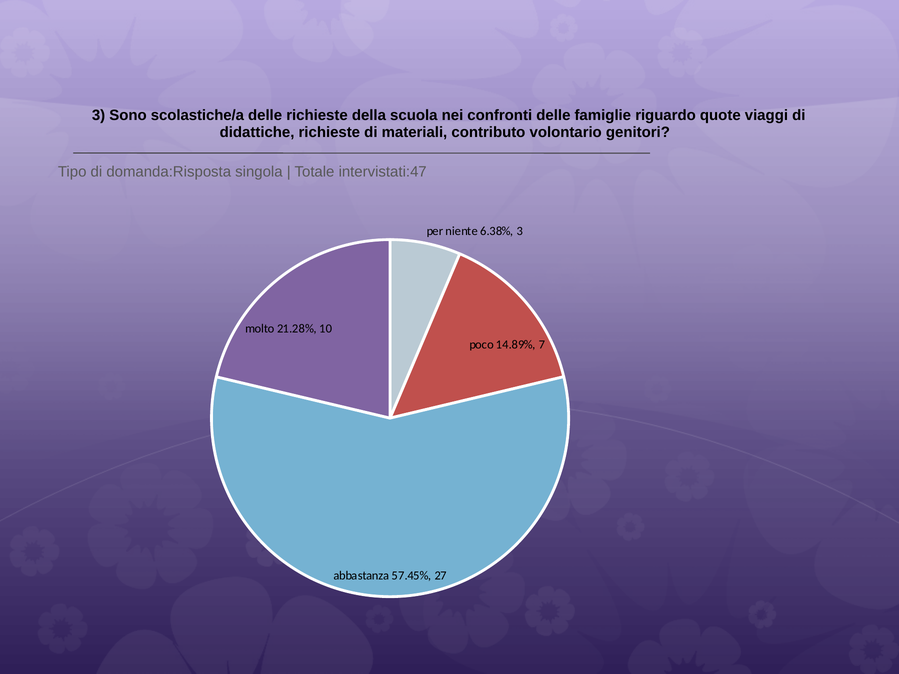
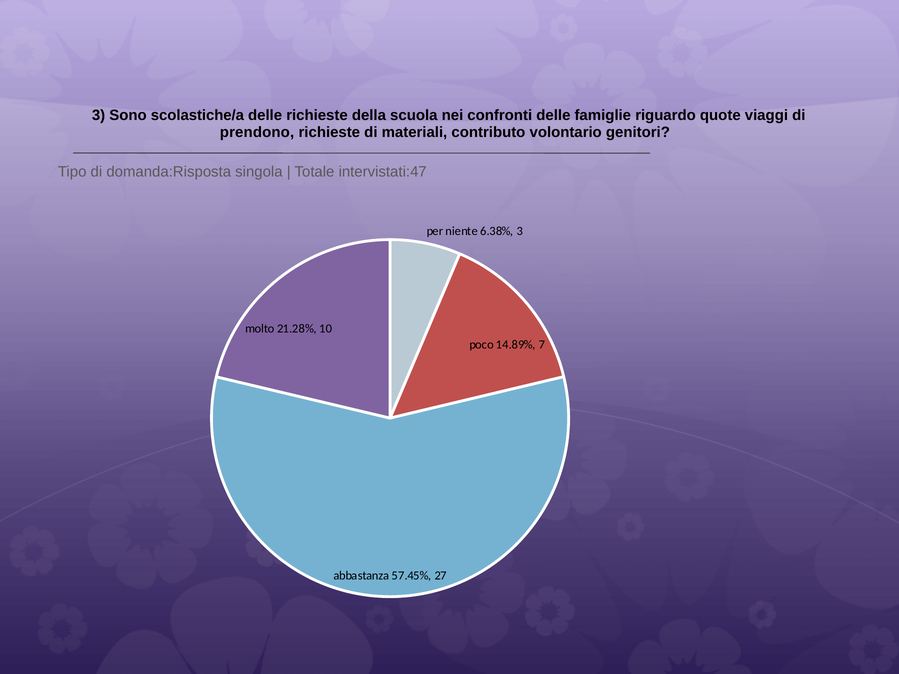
didattiche: didattiche -> prendono (257, 132)
